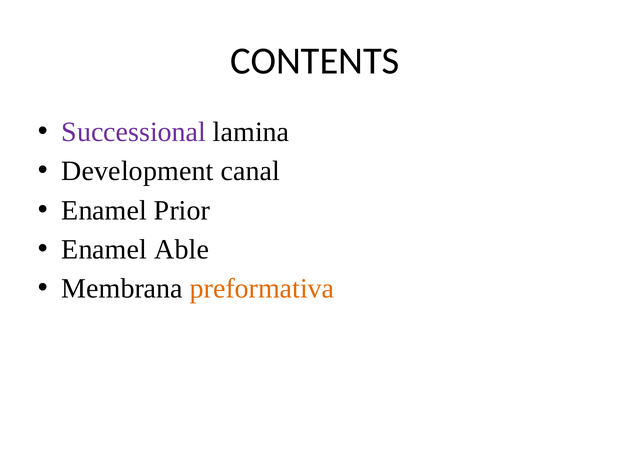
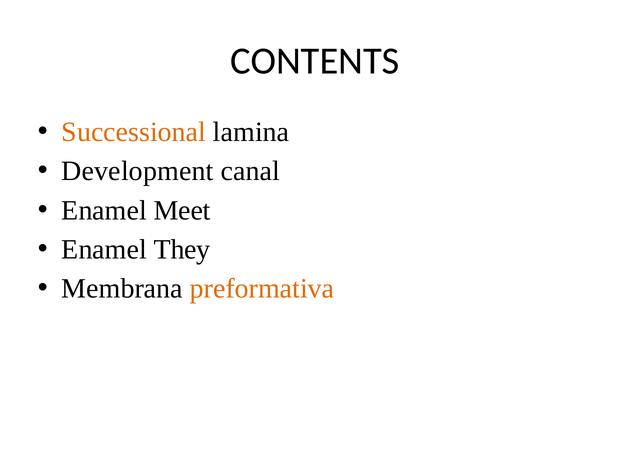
Successional colour: purple -> orange (134, 132)
Prior: Prior -> Meet (182, 211)
Able: Able -> They (182, 250)
